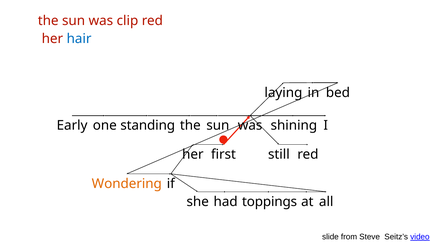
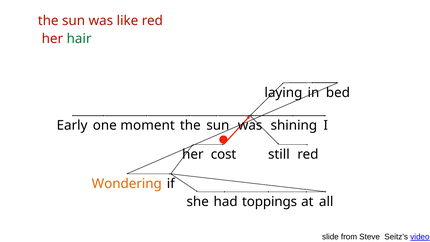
clip: clip -> like (127, 21)
hair colour: blue -> green (79, 39)
standing: standing -> moment (148, 125)
first: first -> cost (224, 154)
